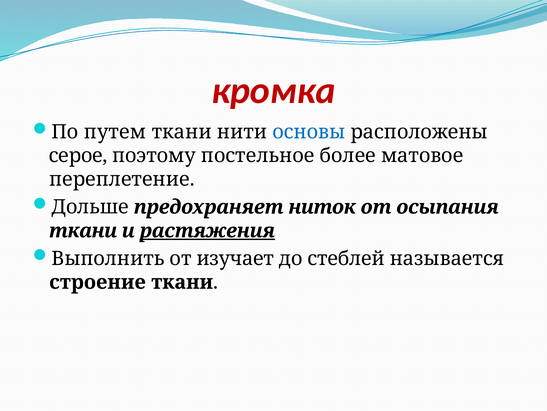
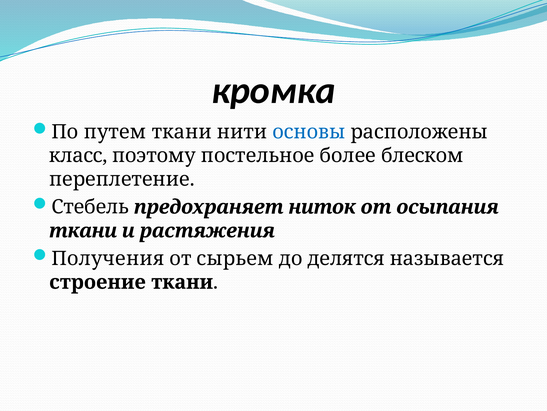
кромка colour: red -> black (273, 90)
серое: серое -> класс (78, 155)
матовое: матовое -> блеском (422, 155)
Дольше: Дольше -> Стебель (90, 207)
растяжения underline: present -> none (207, 230)
Выполнить: Выполнить -> Получения (108, 258)
изучает: изучает -> сырьем (235, 258)
стеблей: стеблей -> делятся (346, 258)
